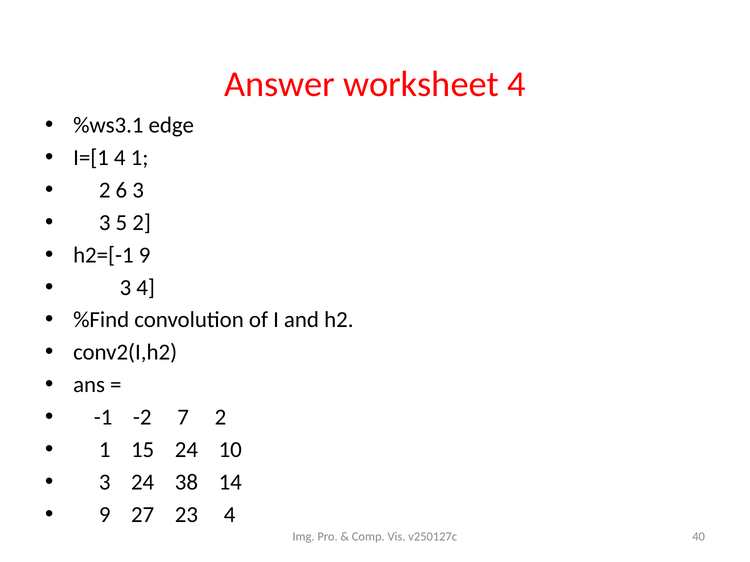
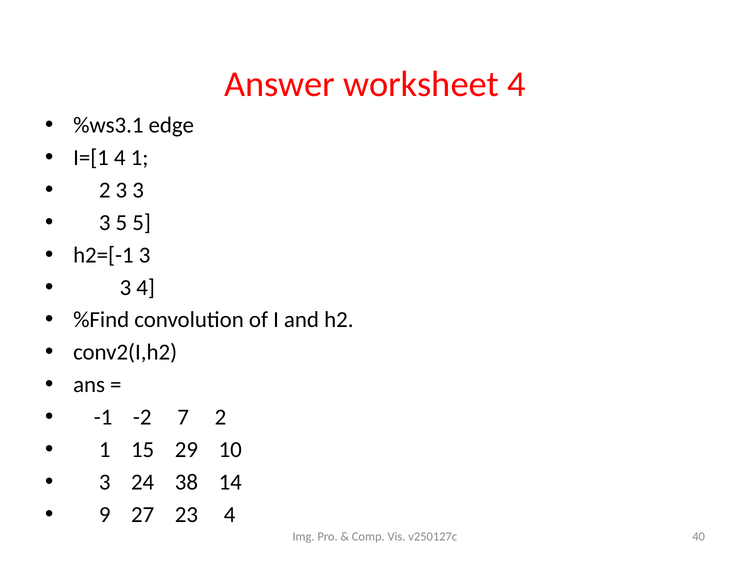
2 6: 6 -> 3 (121, 190)
5 2: 2 -> 5 (142, 223)
h2=[-1 9: 9 -> 3 (145, 255)
15 24: 24 -> 29 (186, 450)
